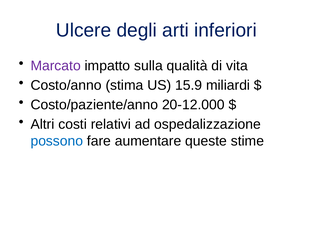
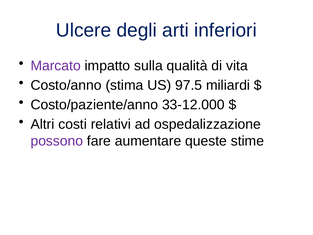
15.9: 15.9 -> 97.5 (189, 85)
20-12.000: 20-12.000 -> 33-12.000 (193, 105)
possono colour: blue -> purple (57, 141)
